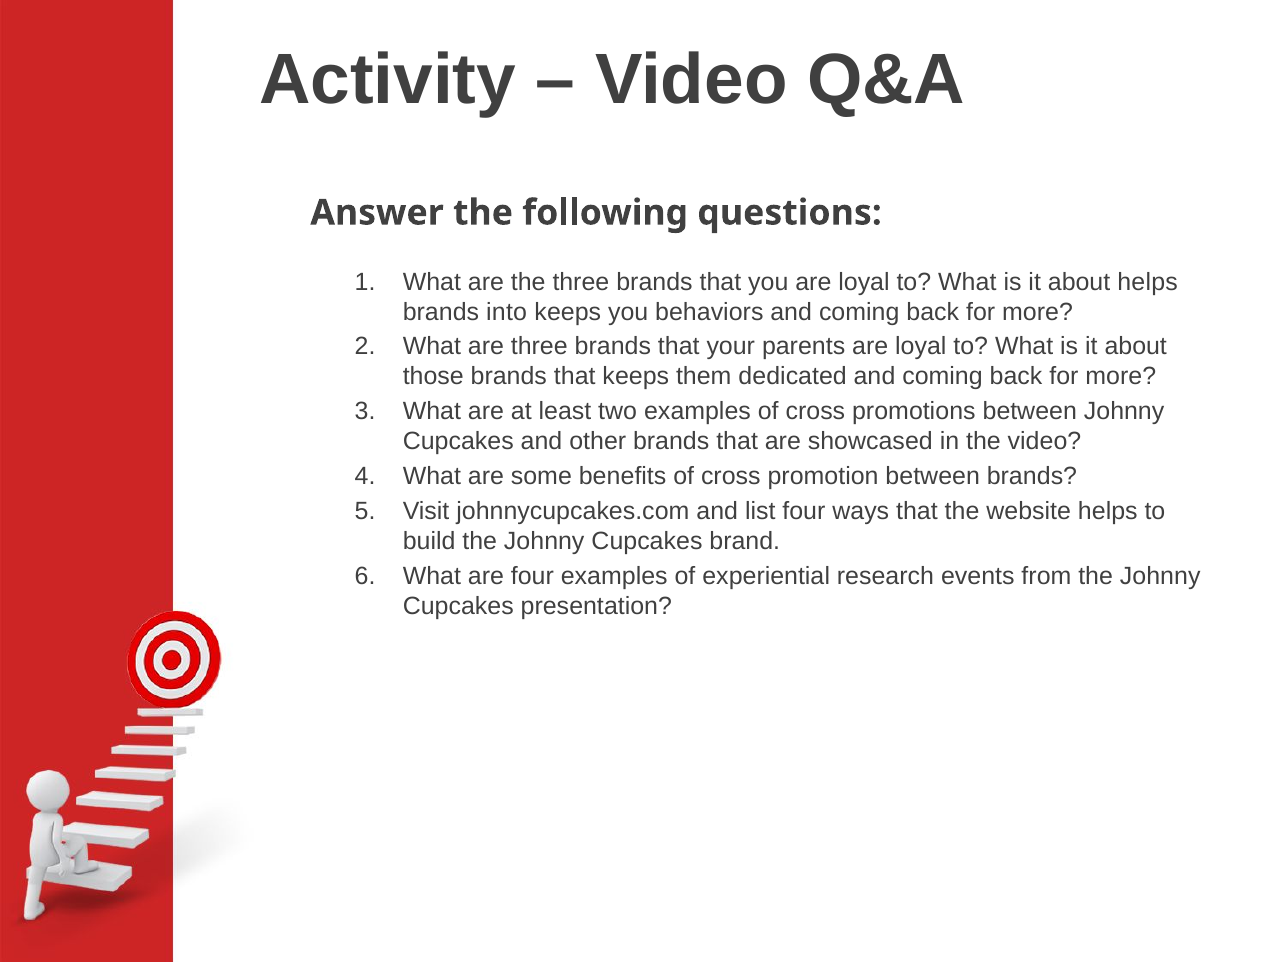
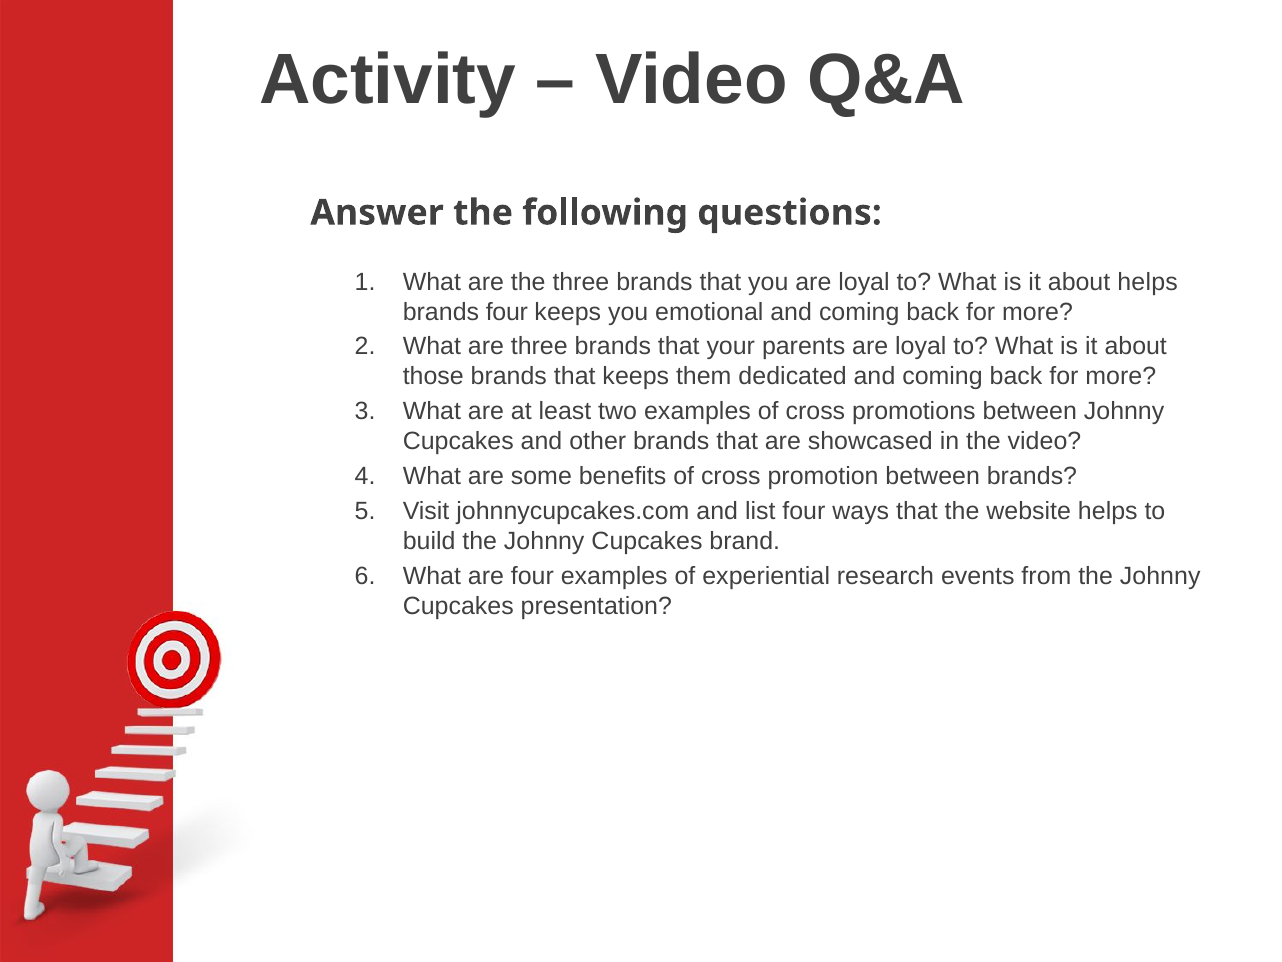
brands into: into -> four (507, 312)
behaviors: behaviors -> emotional (709, 312)
